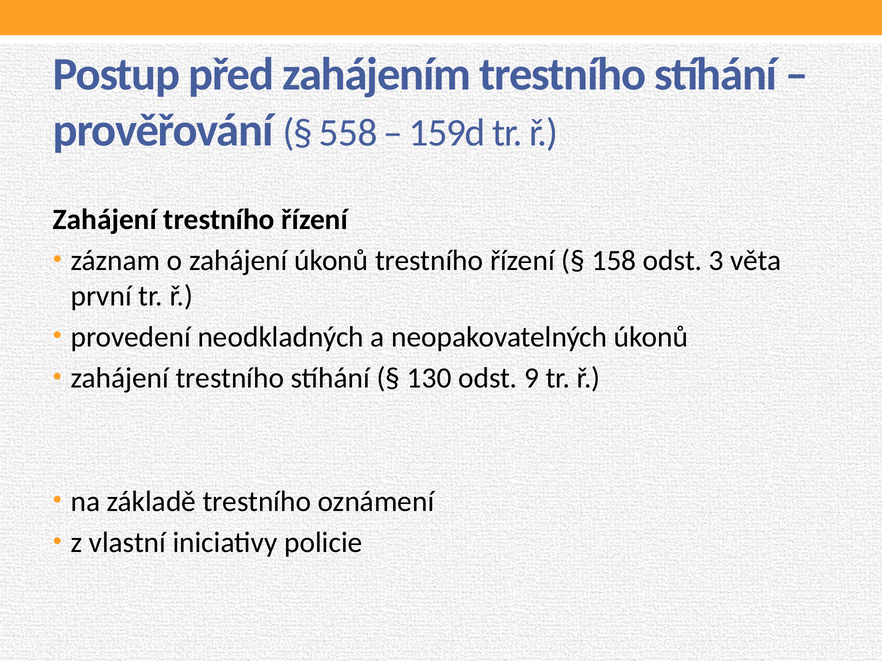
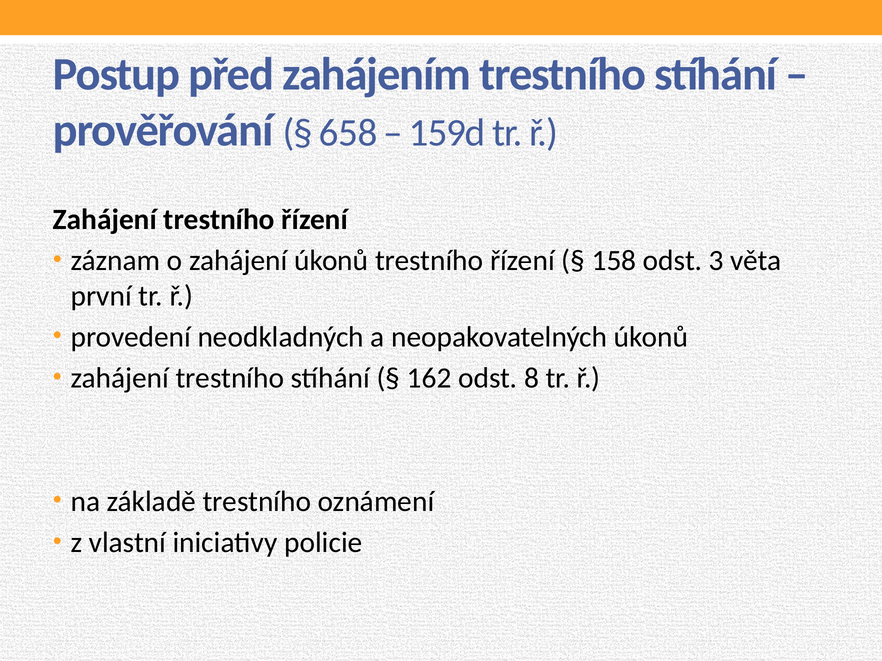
558: 558 -> 658 (348, 133)
130: 130 -> 162 (429, 378)
9: 9 -> 8 (531, 378)
